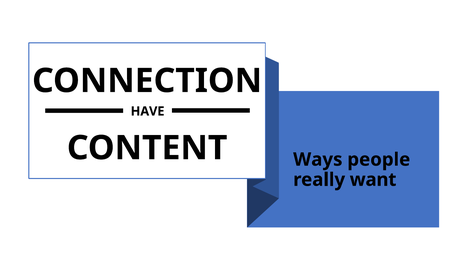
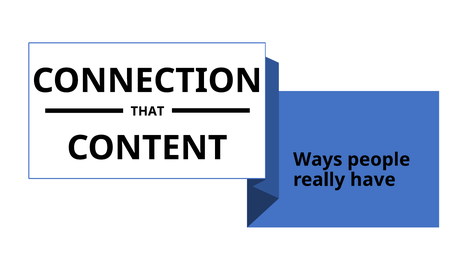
HAVE: HAVE -> THAT (147, 111)
want: want -> have (373, 179)
